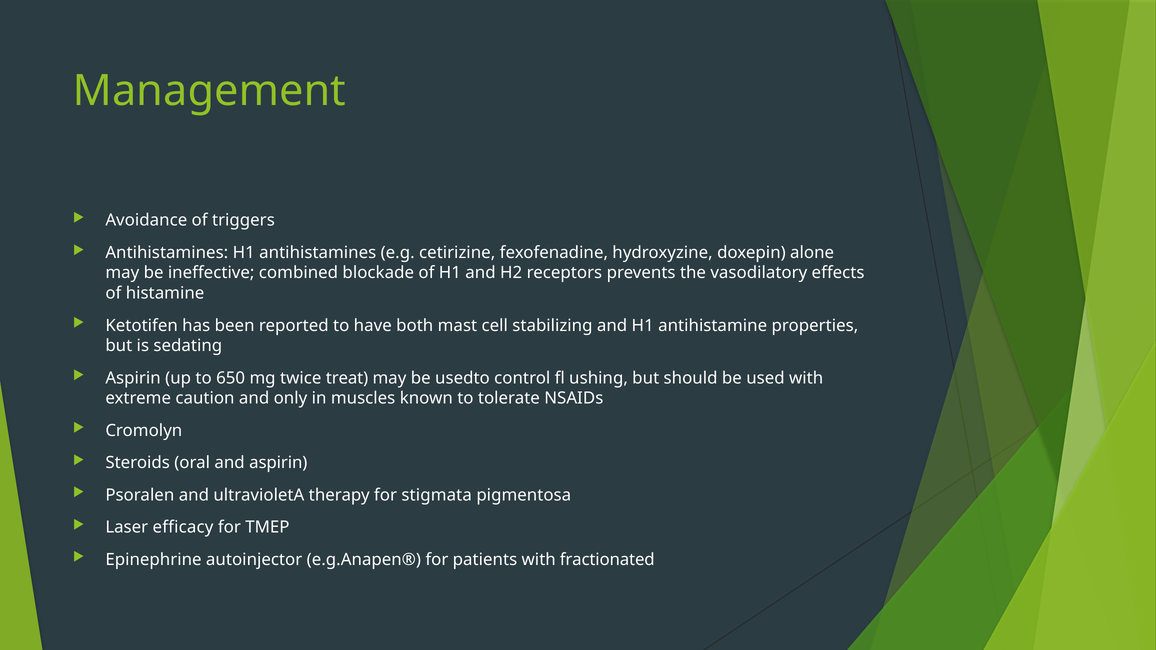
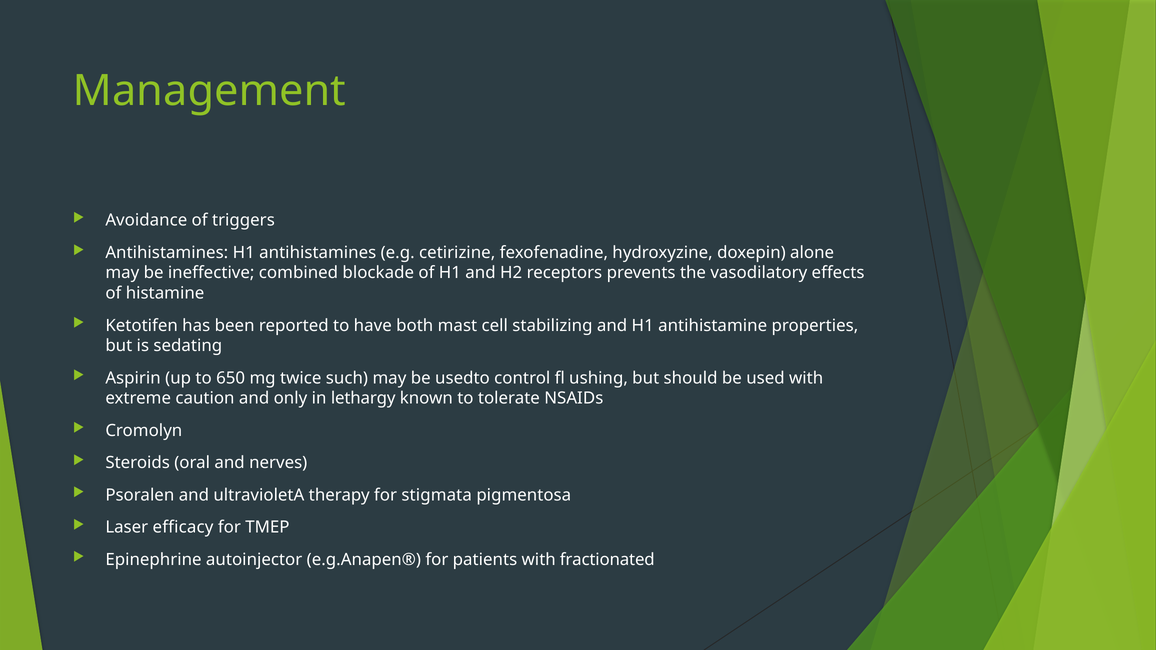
treat: treat -> such (347, 378)
muscles: muscles -> lethargy (363, 398)
and aspirin: aspirin -> nerves (278, 463)
